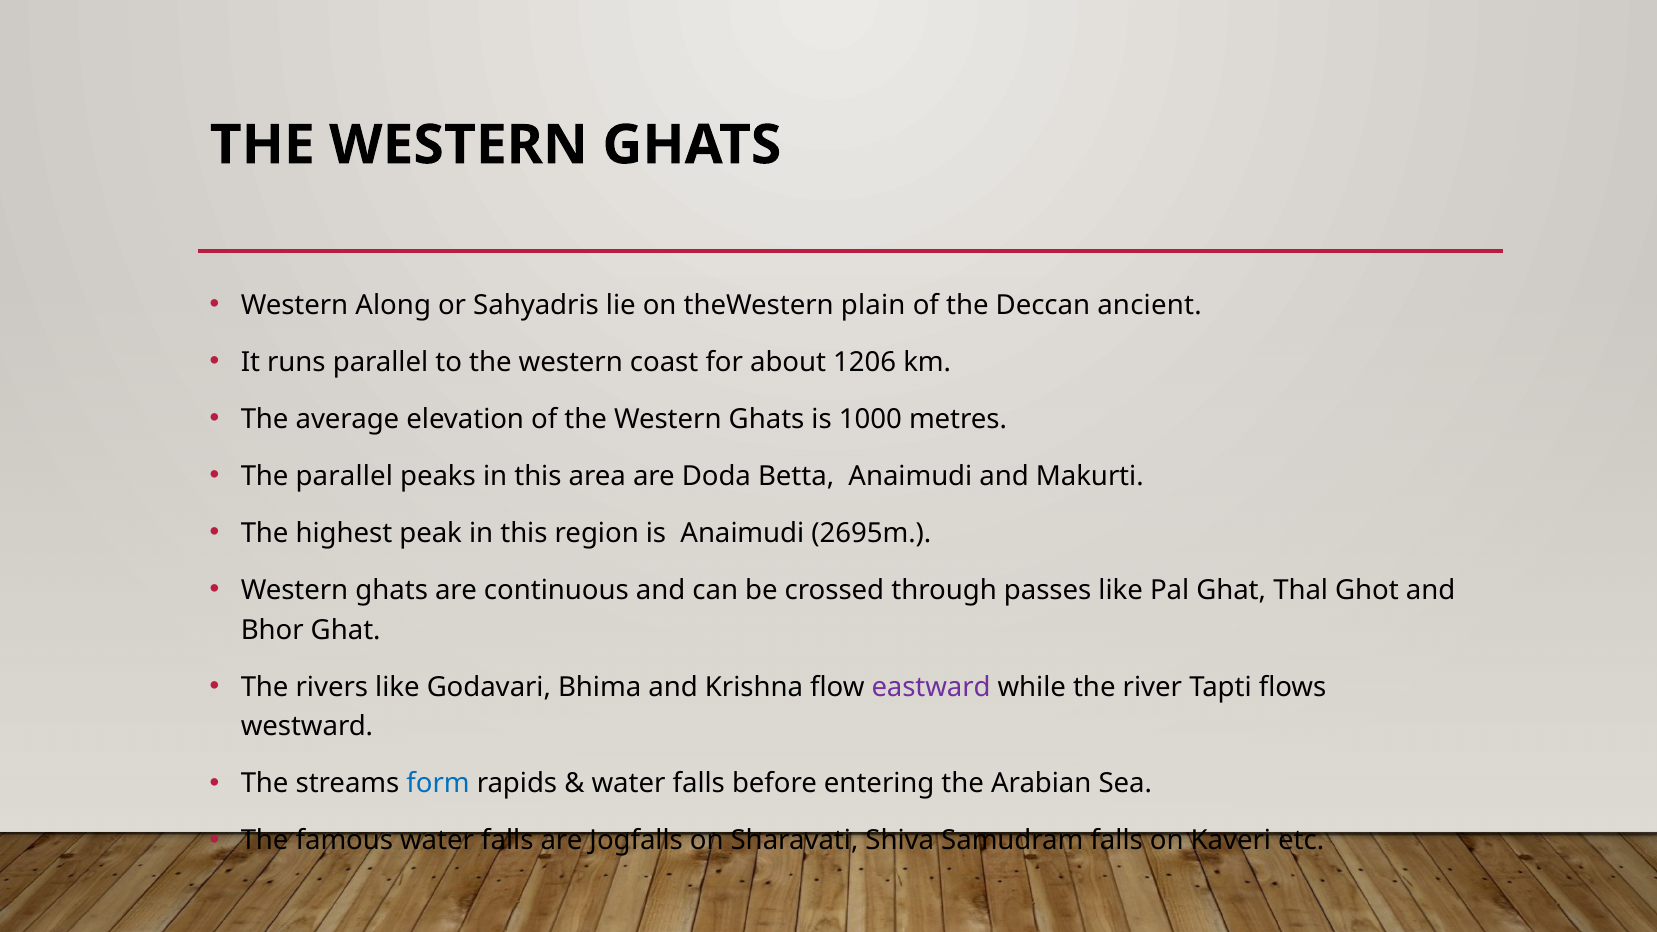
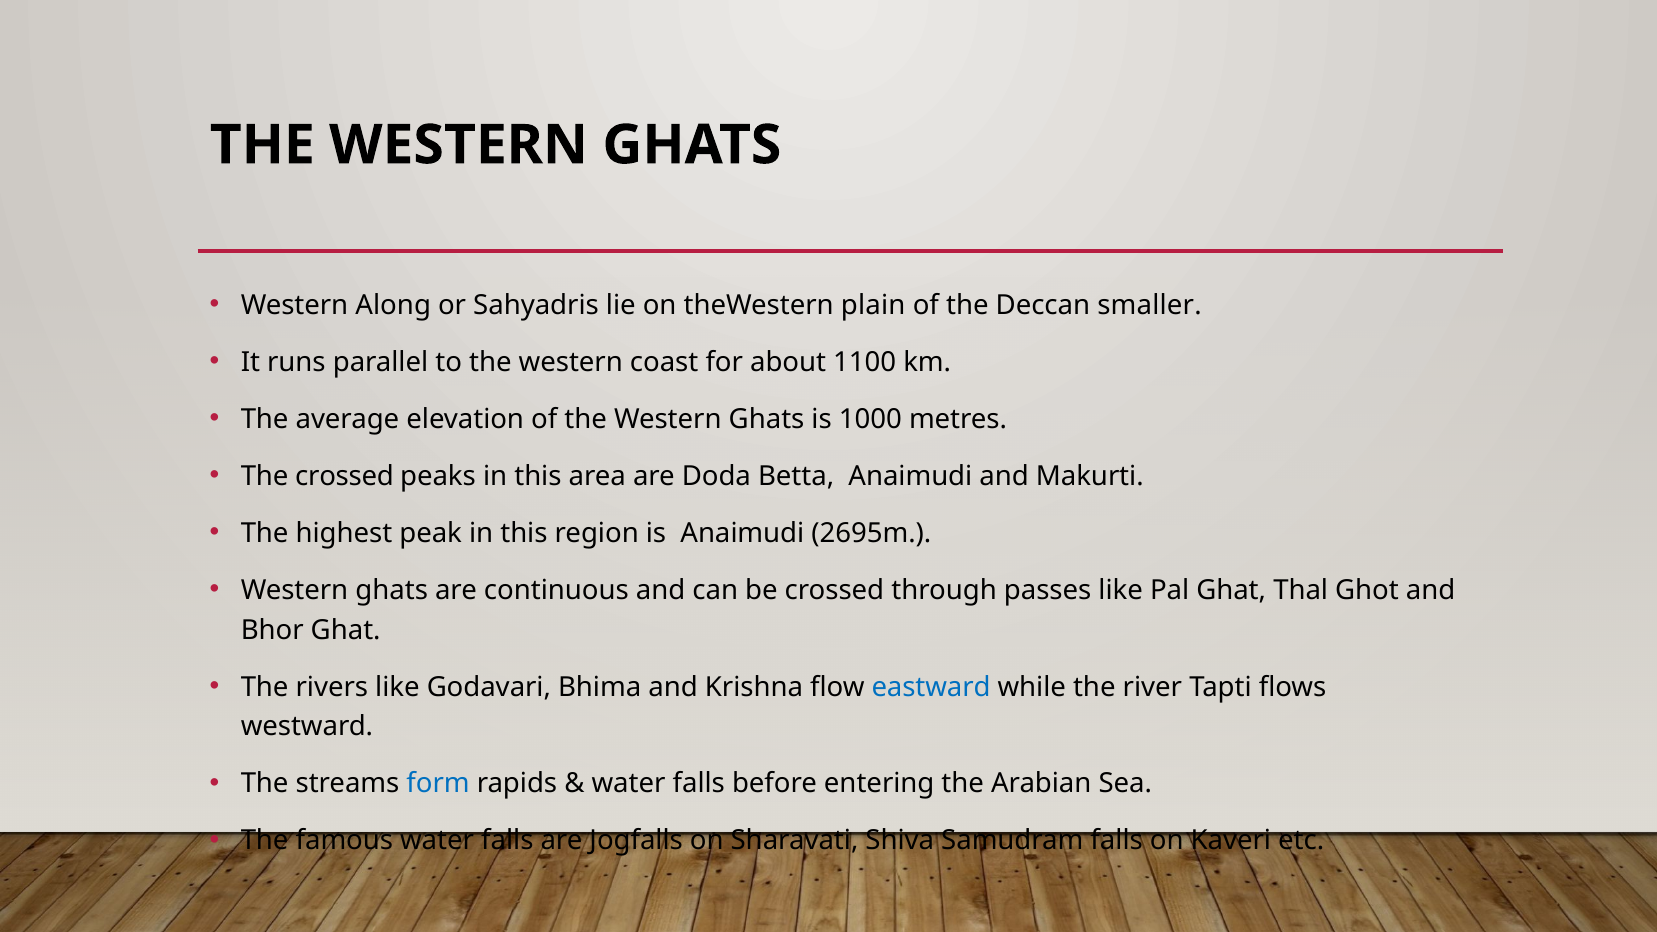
ancient: ancient -> smaller (1150, 305)
1206: 1206 -> 1100 (865, 362)
The parallel: parallel -> crossed (344, 476)
eastward colour: purple -> blue (931, 687)
